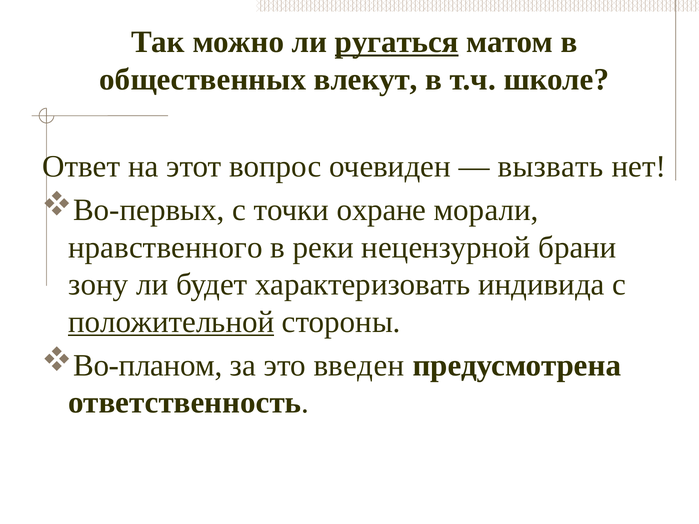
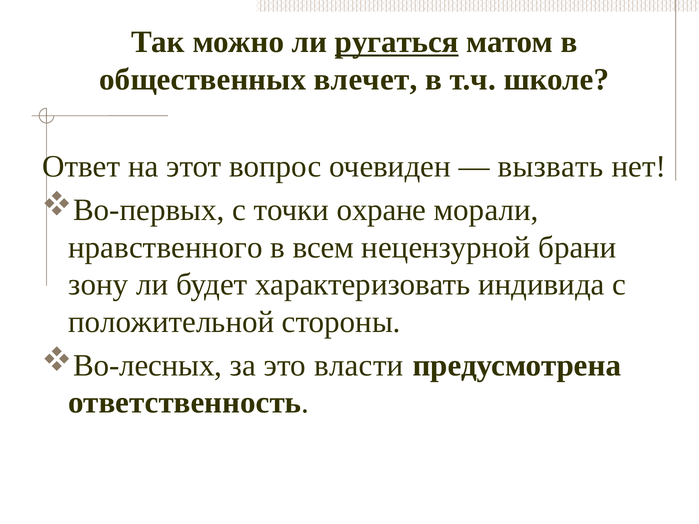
влекут: влекут -> влечет (366, 79)
реки: реки -> всем (323, 247)
положительной underline: present -> none (171, 322)
Во-планом: Во-планом -> Во-лесных (148, 366)
введен: введен -> власти (359, 366)
